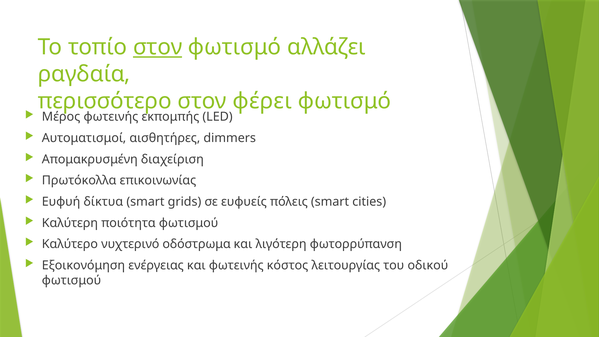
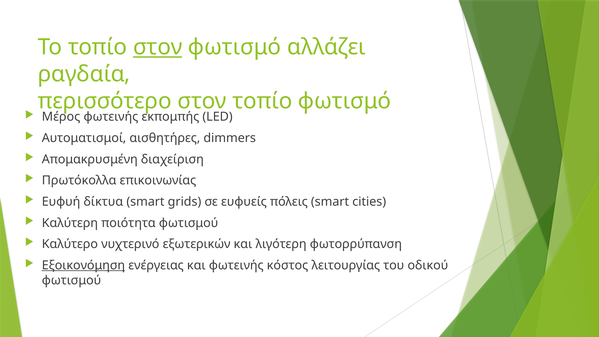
στον φέρει: φέρει -> τοπίο (262, 101)
οδόστρωμα: οδόστρωμα -> εξωτερικών (197, 244)
Εξοικονόμηση underline: none -> present (83, 265)
